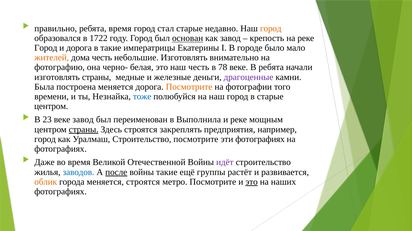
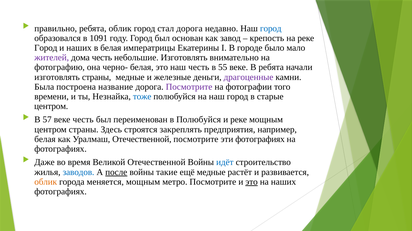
ребята время: время -> облик (120, 29)
стал старые: старые -> дорога (189, 29)
город colour: orange -> blue (271, 29)
1722: 1722 -> 1091 (99, 38)
основан underline: present -> none (188, 38)
и дорога: дорога -> наших (79, 48)
в такие: такие -> белая (111, 48)
жителей colour: orange -> purple (52, 58)
78: 78 -> 55 (223, 68)
построена меняется: меняется -> название (116, 87)
Посмотрите colour: orange -> purple (189, 87)
23: 23 -> 57 (47, 120)
веке завод: завод -> честь (83, 120)
в Выполнила: Выполнила -> Полюбуйся (199, 120)
страны underline: present -> none (84, 130)
город: город -> белая (45, 140)
Уралмаш Строительство: Строительство -> Отечественной (142, 140)
идёт colour: purple -> blue (225, 163)
ещё группы: группы -> медные (211, 173)
меняется строятся: строятся -> мощным (143, 182)
